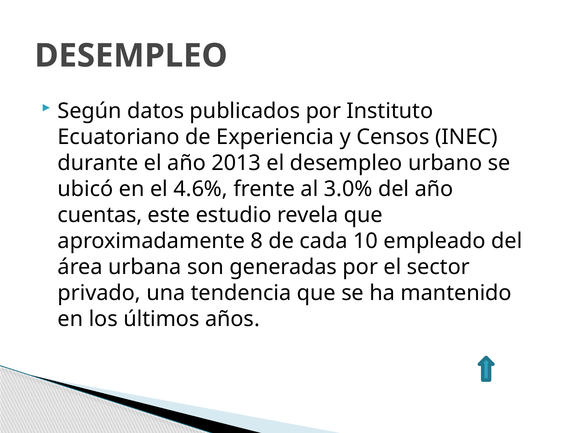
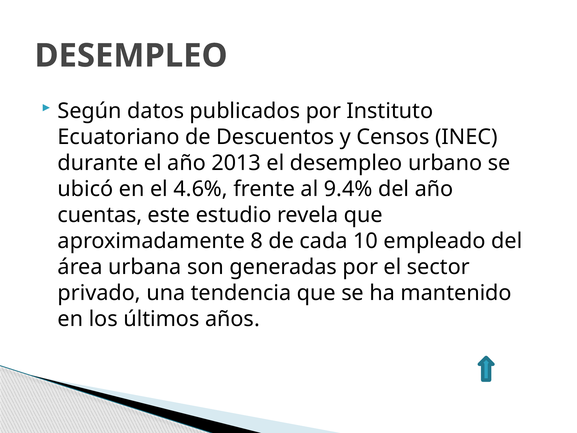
Experiencia: Experiencia -> Descuentos (275, 137)
3.0%: 3.0% -> 9.4% (348, 189)
